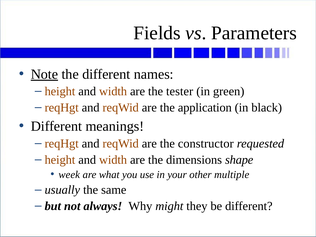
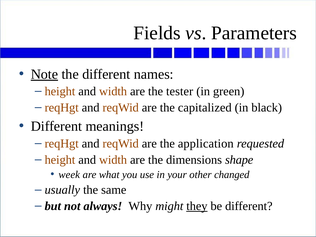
application: application -> capitalized (205, 108)
constructor: constructor -> application (206, 143)
multiple: multiple -> changed (232, 175)
they underline: none -> present (197, 206)
